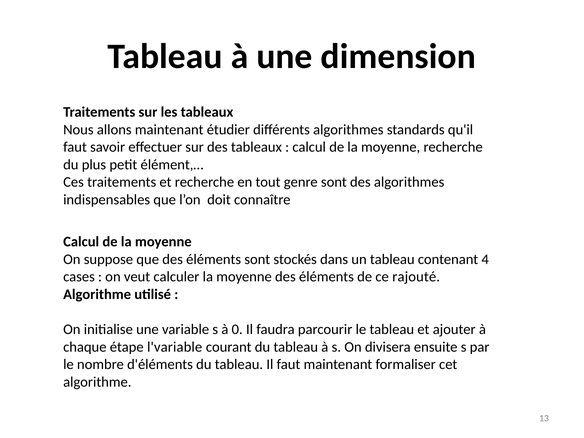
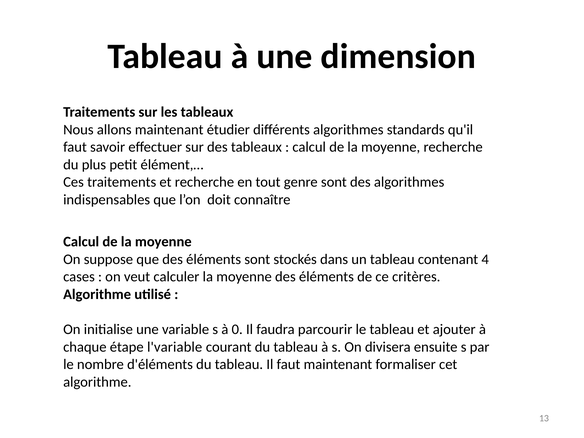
rajouté: rajouté -> critères (416, 277)
